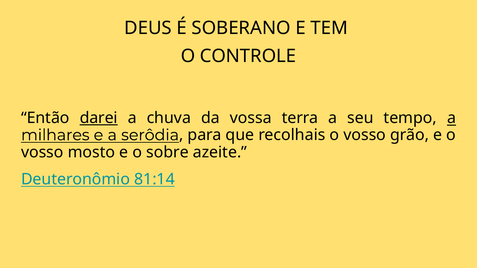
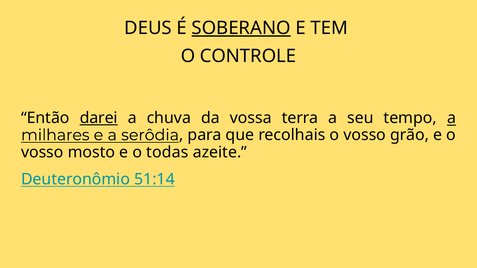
SOBERANO underline: none -> present (241, 28)
sobre: sobre -> todas (167, 152)
81:14: 81:14 -> 51:14 (154, 179)
